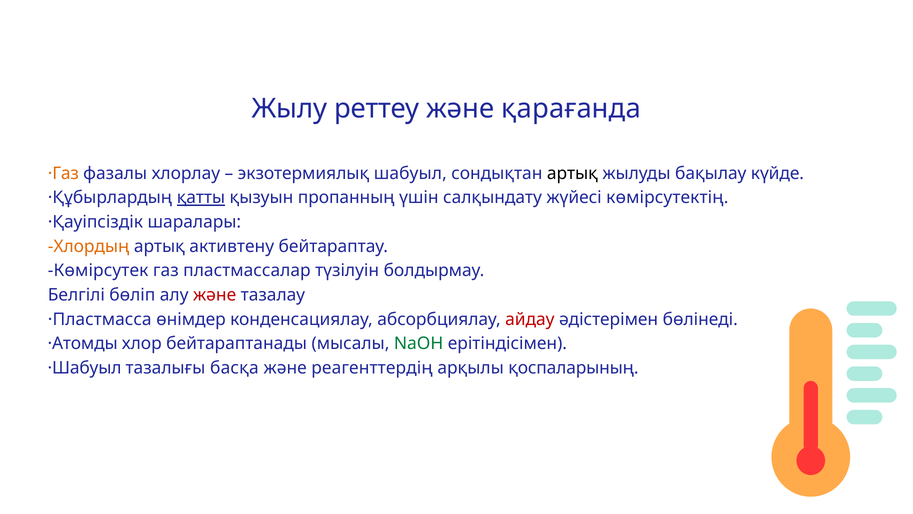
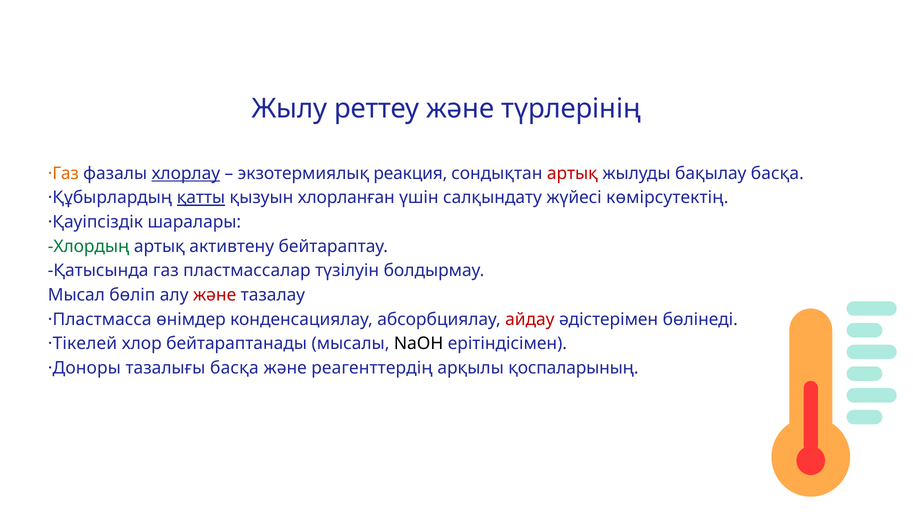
қарағанда: қарағанда -> түрлерінің (571, 108)
хлорлау underline: none -> present (186, 173)
шабуыл: шабуыл -> реакция (410, 173)
артық colour: black -> red (572, 173)
бақылау күйде: күйде -> басқа (777, 173)
пропанның: пропанның -> хлорланған (346, 198)
Хлордың colour: orange -> green (89, 246)
Көмірсутек: Көмірсутек -> Қатысында (98, 270)
Белгілі: Белгілі -> Мысал (76, 295)
·Атомды: ·Атомды -> ·Тікелей (82, 343)
NaOH colour: green -> black (419, 343)
·Шабуыл: ·Шабуыл -> ·Доноры (84, 368)
